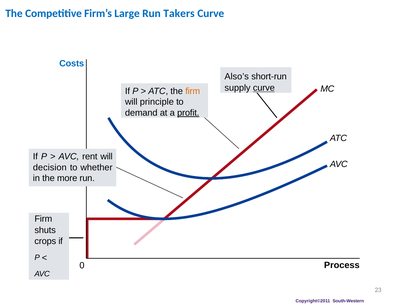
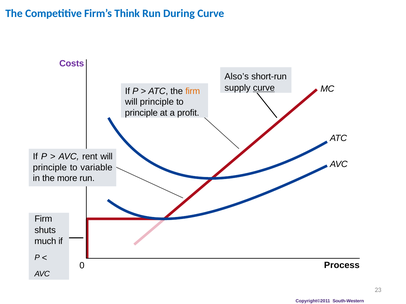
Large: Large -> Think (127, 14)
Takers: Takers -> During (179, 14)
Costs colour: blue -> purple (72, 64)
demand: demand -> principle (141, 113)
profit underline: present -> none (188, 113)
decision: decision -> principle (50, 168)
whether: whether -> variable (96, 168)
crops: crops -> much (45, 242)
